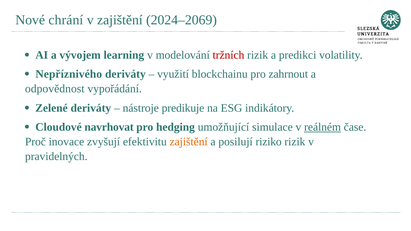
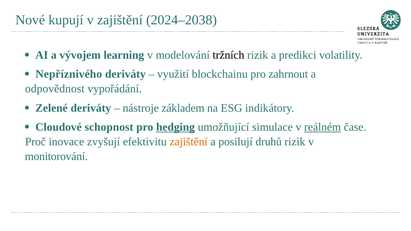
chrání: chrání -> kupují (66, 20)
2024–2069: 2024–2069 -> 2024–2038 (182, 20)
tržních colour: red -> black (228, 55)
predikuje: predikuje -> základem (183, 108)
navrhovat: navrhovat -> schopnost (109, 127)
hedging underline: none -> present (175, 127)
riziko: riziko -> druhů (269, 142)
pravidelných: pravidelných -> monitorování (56, 157)
